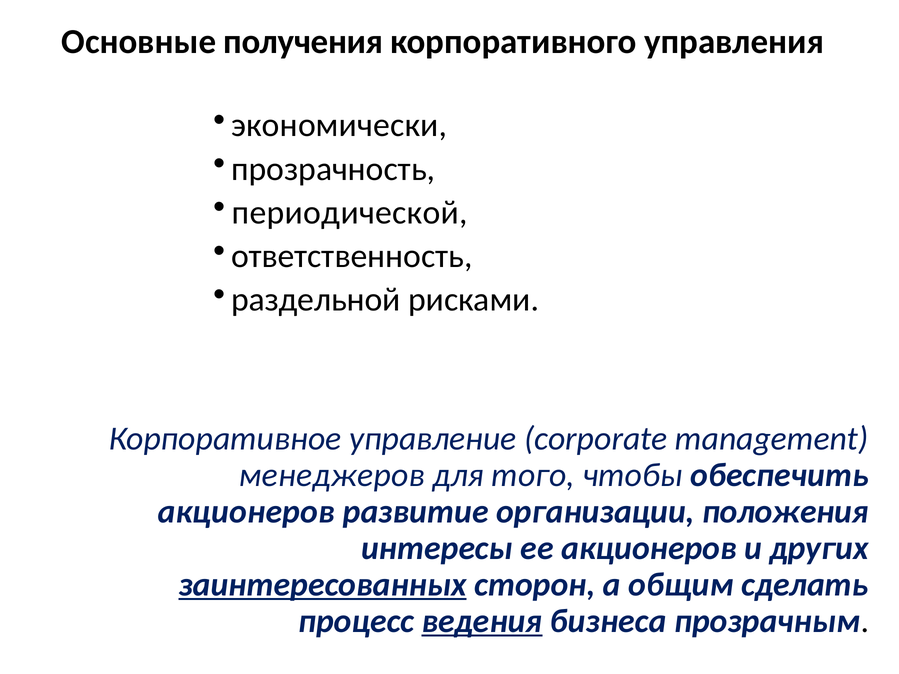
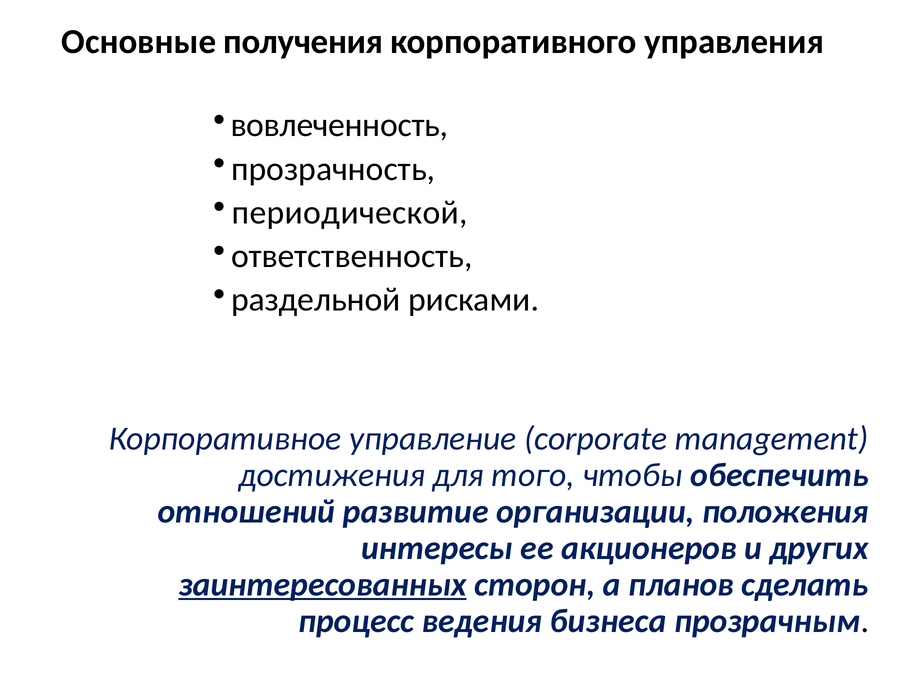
экономически: экономически -> вовлеченность (339, 125)
менеджеров: менеджеров -> достижения (332, 475)
акционеров: акционеров -> отношений (246, 512)
общим: общим -> планов (681, 585)
ведения underline: present -> none (482, 621)
